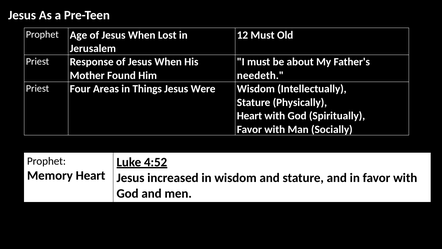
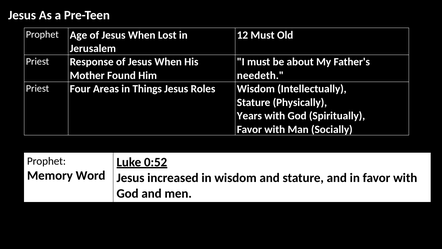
Were: Were -> Roles (203, 89)
Heart: Heart -> Years (249, 116)
4:52: 4:52 -> 0:52 (156, 162)
Memory Heart: Heart -> Word (91, 175)
